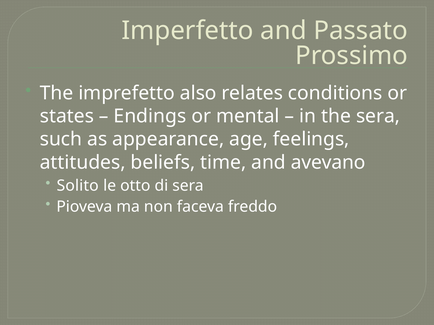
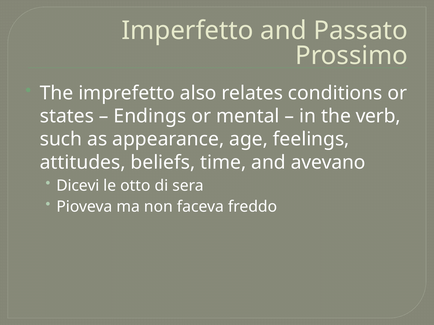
the sera: sera -> verb (378, 116)
Solito: Solito -> Dicevi (78, 186)
